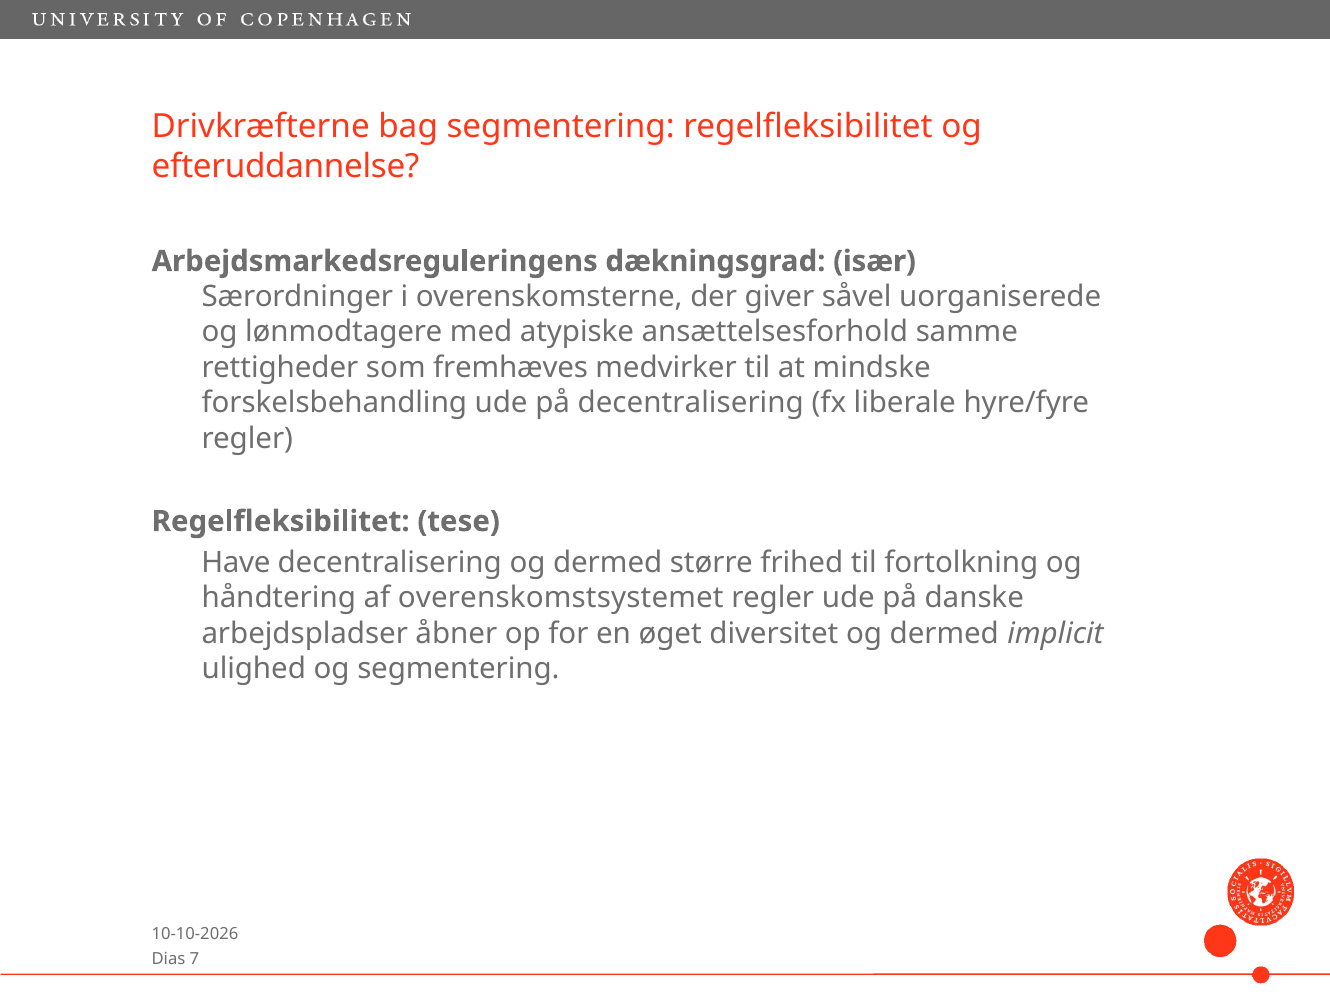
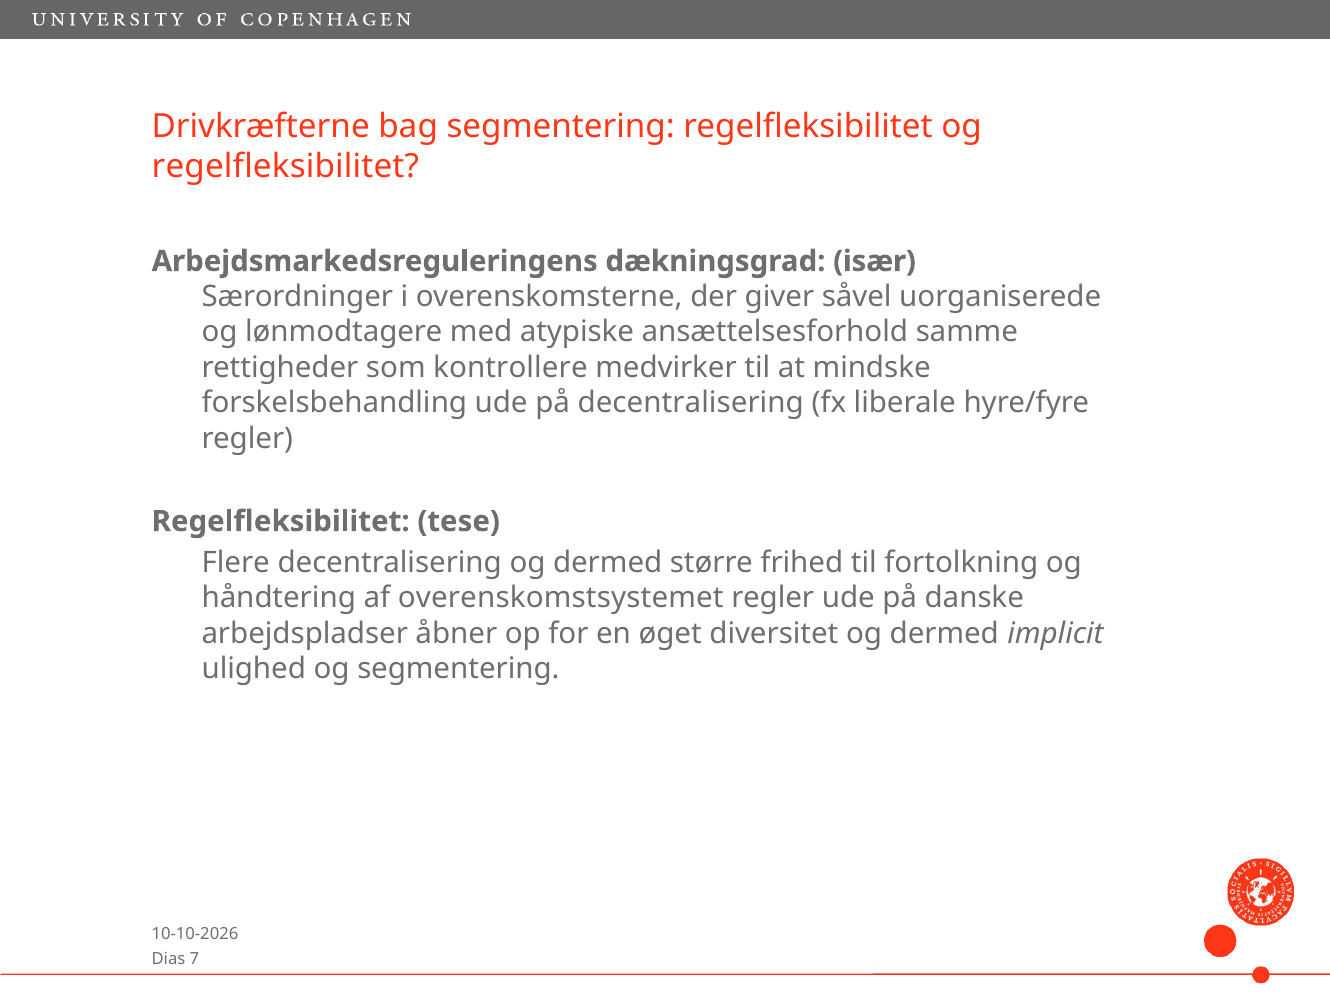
efteruddannelse: efteruddannelse -> regelfleksibilitet (285, 167)
fremhæves: fremhæves -> kontrollere (510, 367)
Have: Have -> Flere (236, 562)
